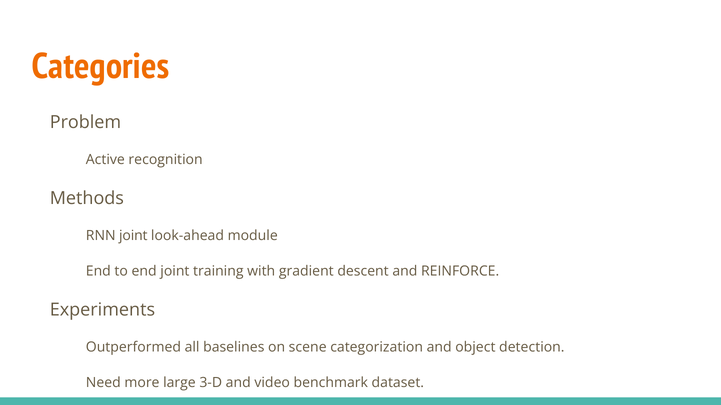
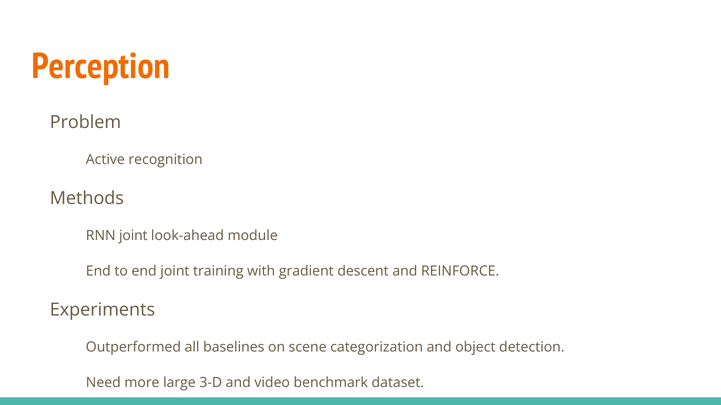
Categories: Categories -> Perception (101, 66)
